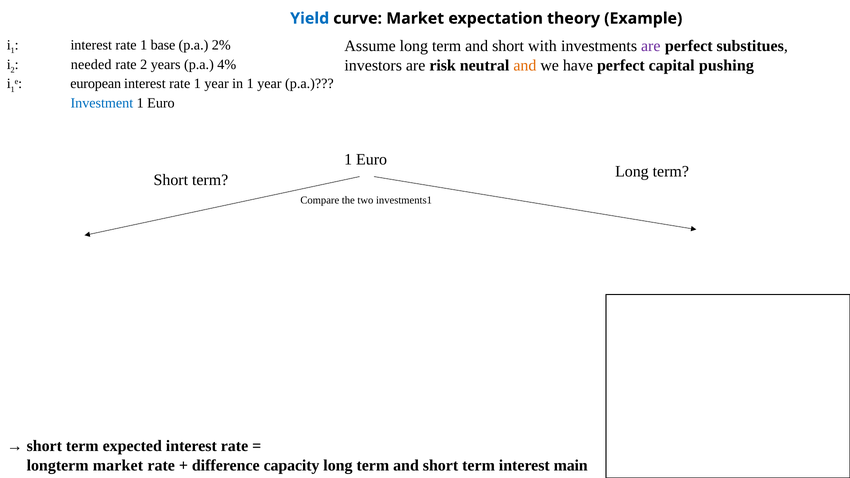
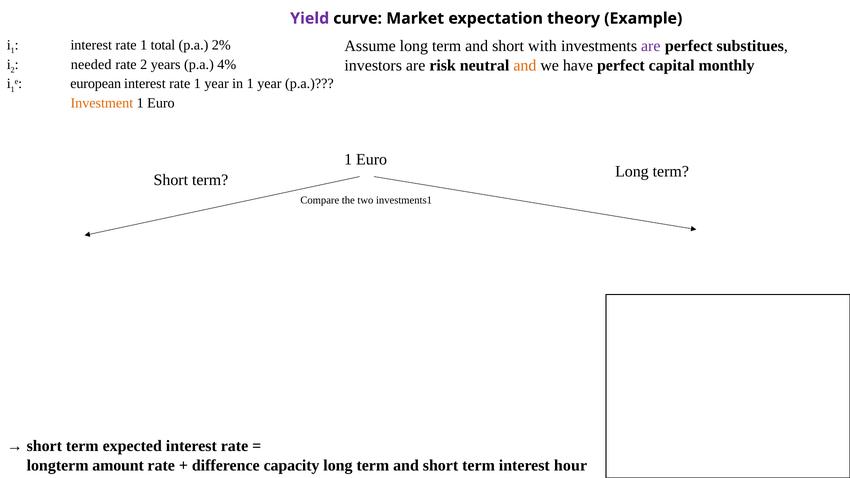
Yield colour: blue -> purple (310, 18)
base: base -> total (163, 45)
pushing: pushing -> monthly (727, 65)
Investment colour: blue -> orange (102, 103)
longterm market: market -> amount (118, 465)
main: main -> hour (571, 465)
